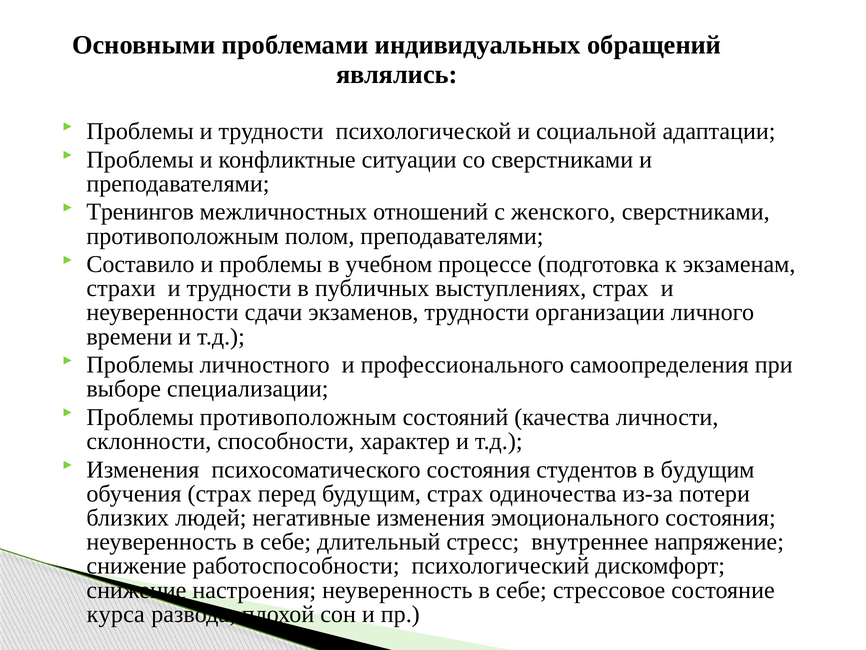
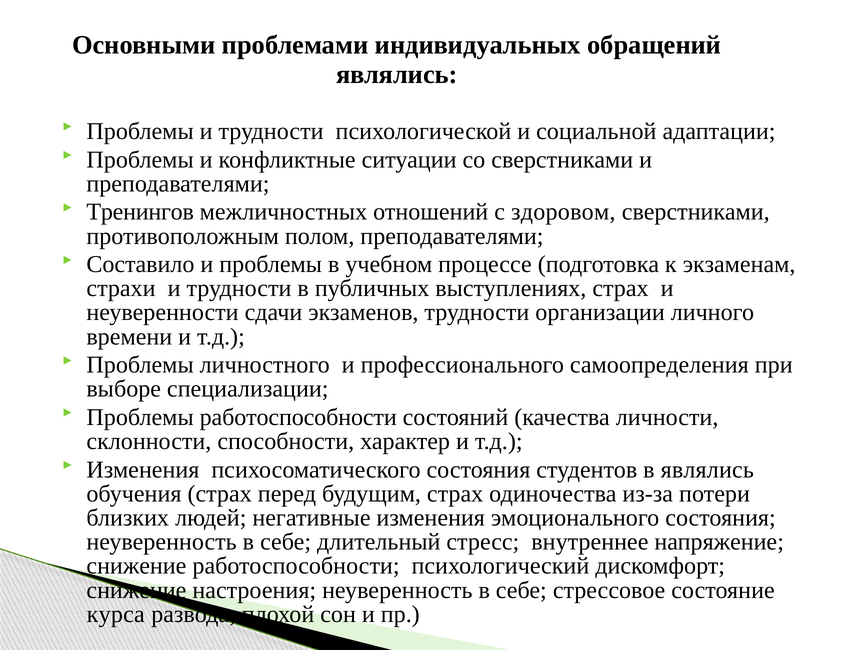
женского: женского -> здоровом (563, 212)
Проблемы противоположным: противоположным -> работоспособности (298, 417)
в будущим: будущим -> являлись (707, 469)
